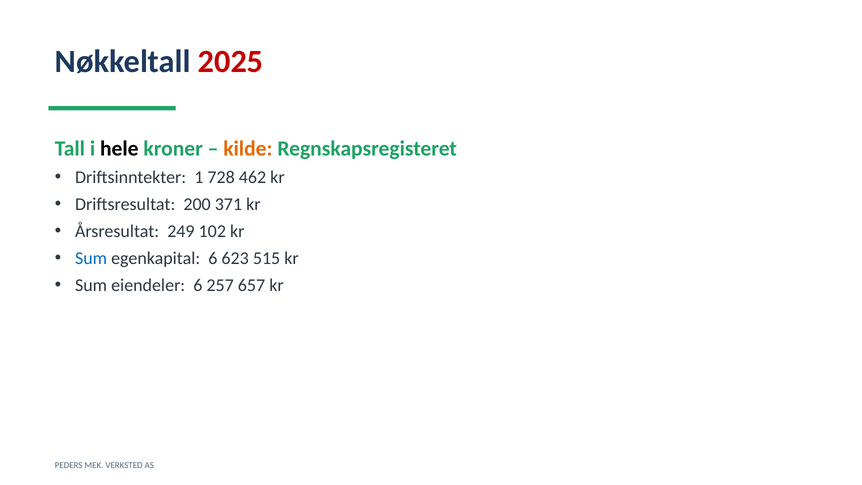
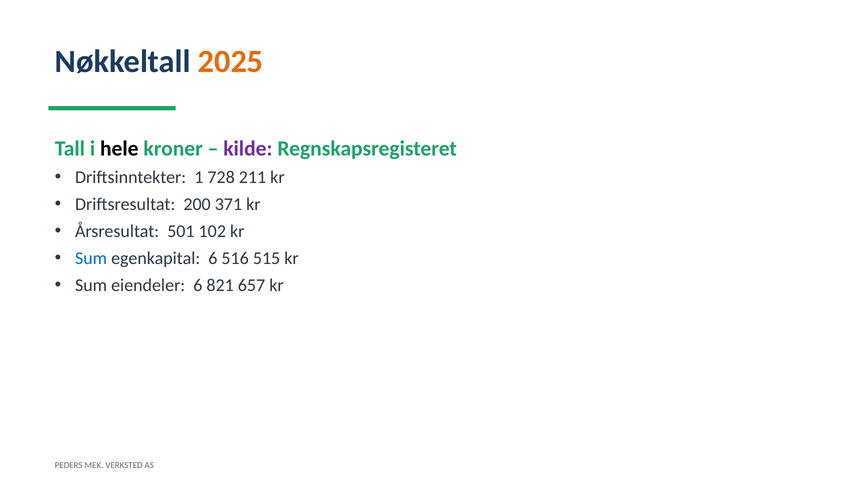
2025 colour: red -> orange (231, 62)
kilde colour: orange -> purple (248, 148)
462: 462 -> 211 (253, 177)
249: 249 -> 501 (181, 231)
623: 623 -> 516 (235, 258)
257: 257 -> 821 (220, 285)
